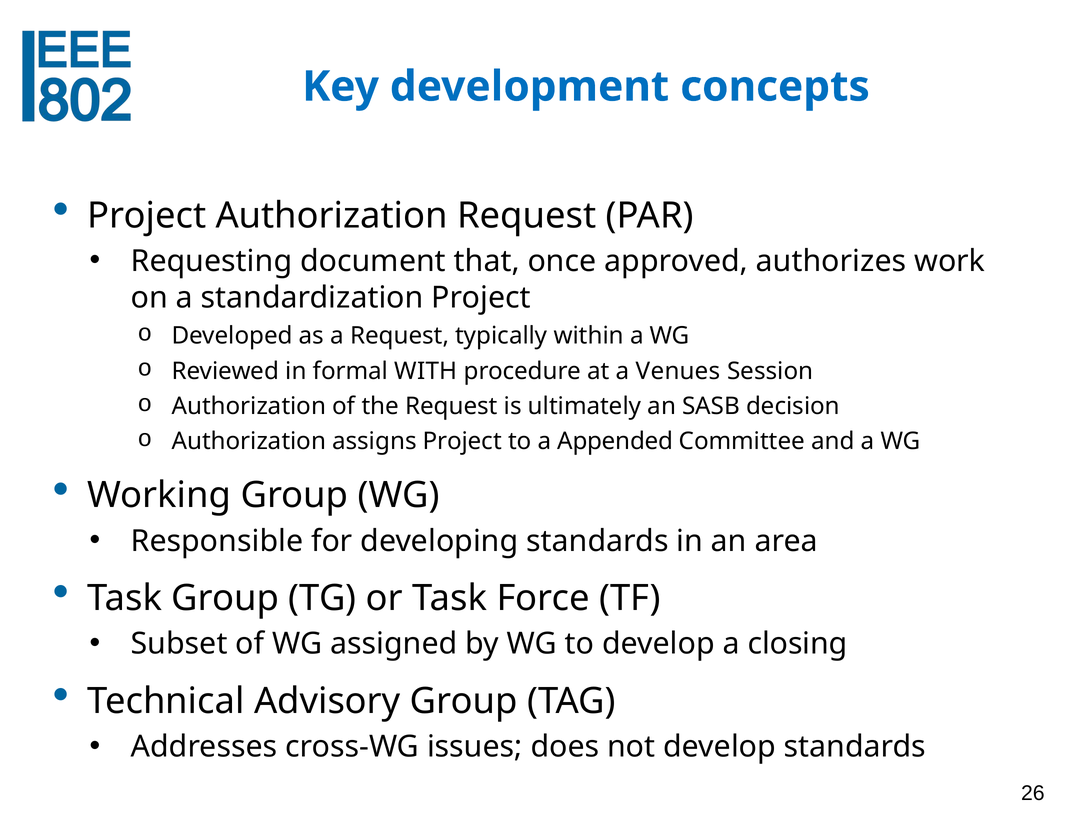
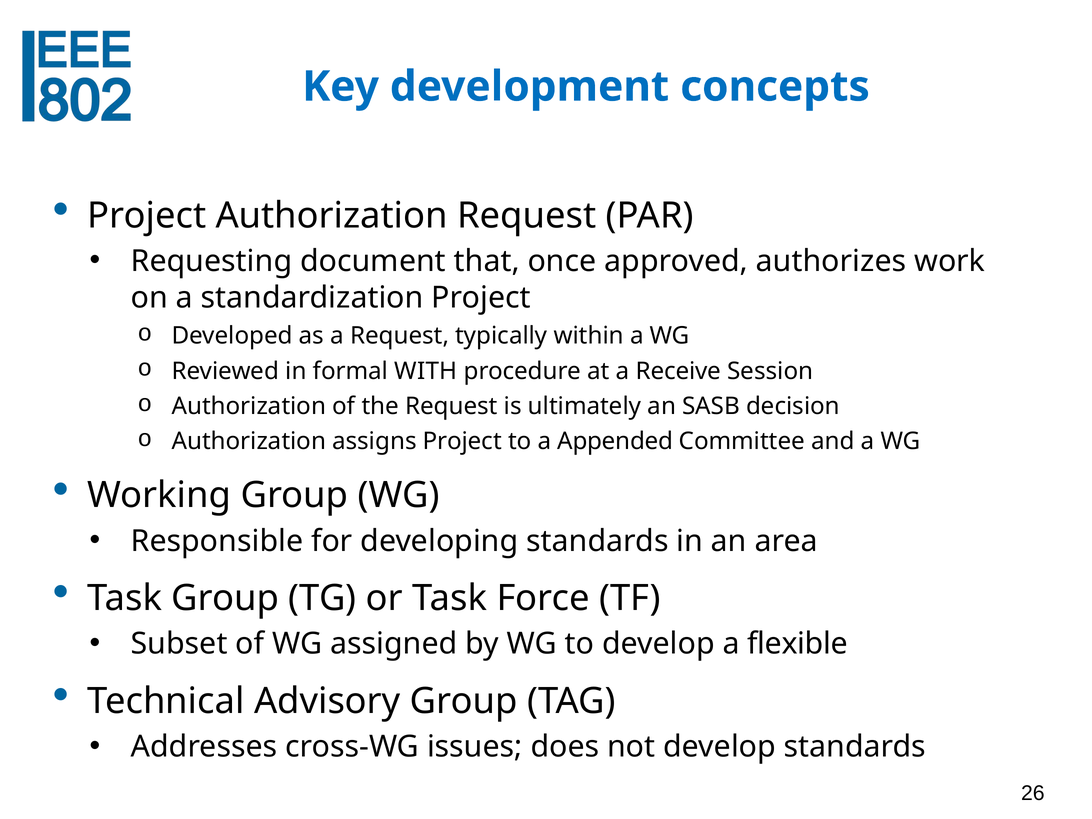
Venues: Venues -> Receive (678, 371)
closing: closing -> flexible (798, 644)
